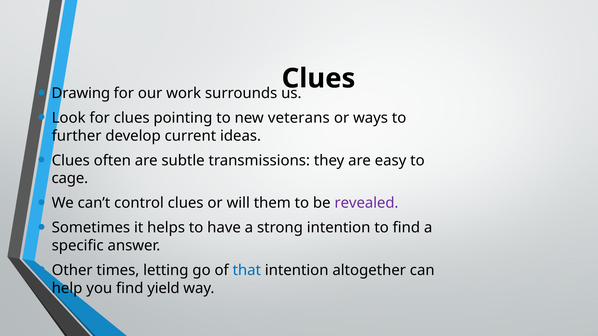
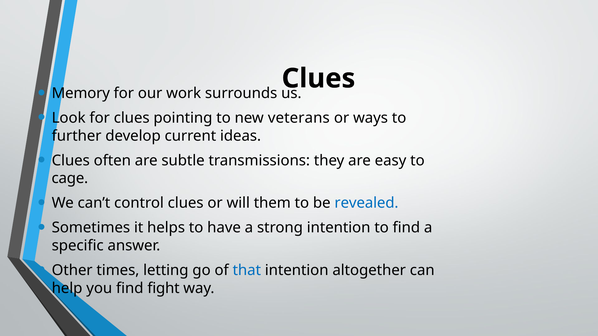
Drawing: Drawing -> Memory (81, 93)
revealed colour: purple -> blue (366, 203)
yield: yield -> fight (163, 288)
